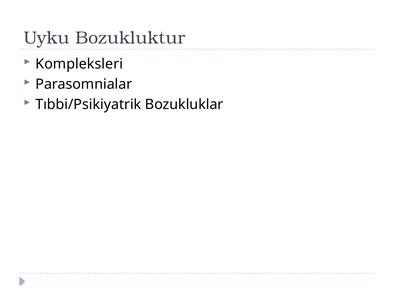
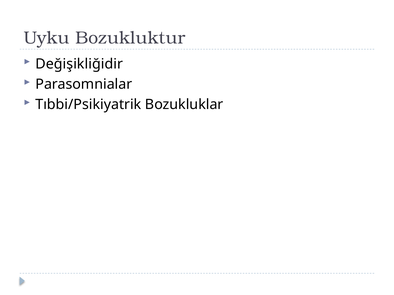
Kompleksleri: Kompleksleri -> Değişikliğidir (79, 64)
